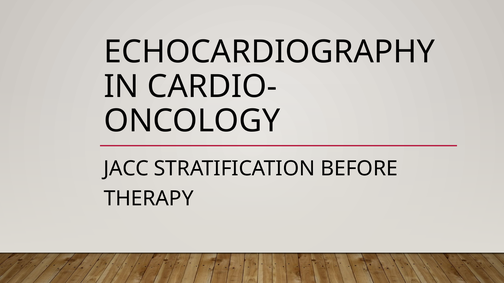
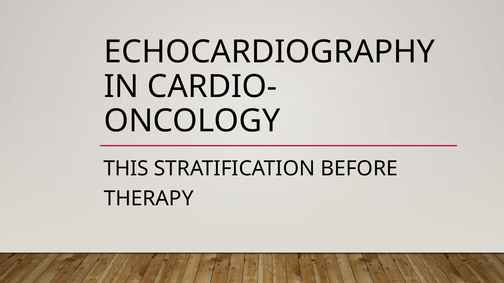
JACC: JACC -> THIS (126, 169)
